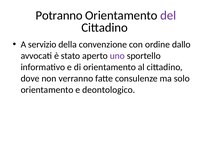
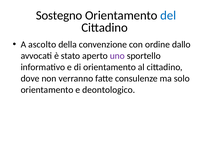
Potranno: Potranno -> Sostegno (59, 15)
del colour: purple -> blue (168, 15)
servizio: servizio -> ascolto (42, 44)
